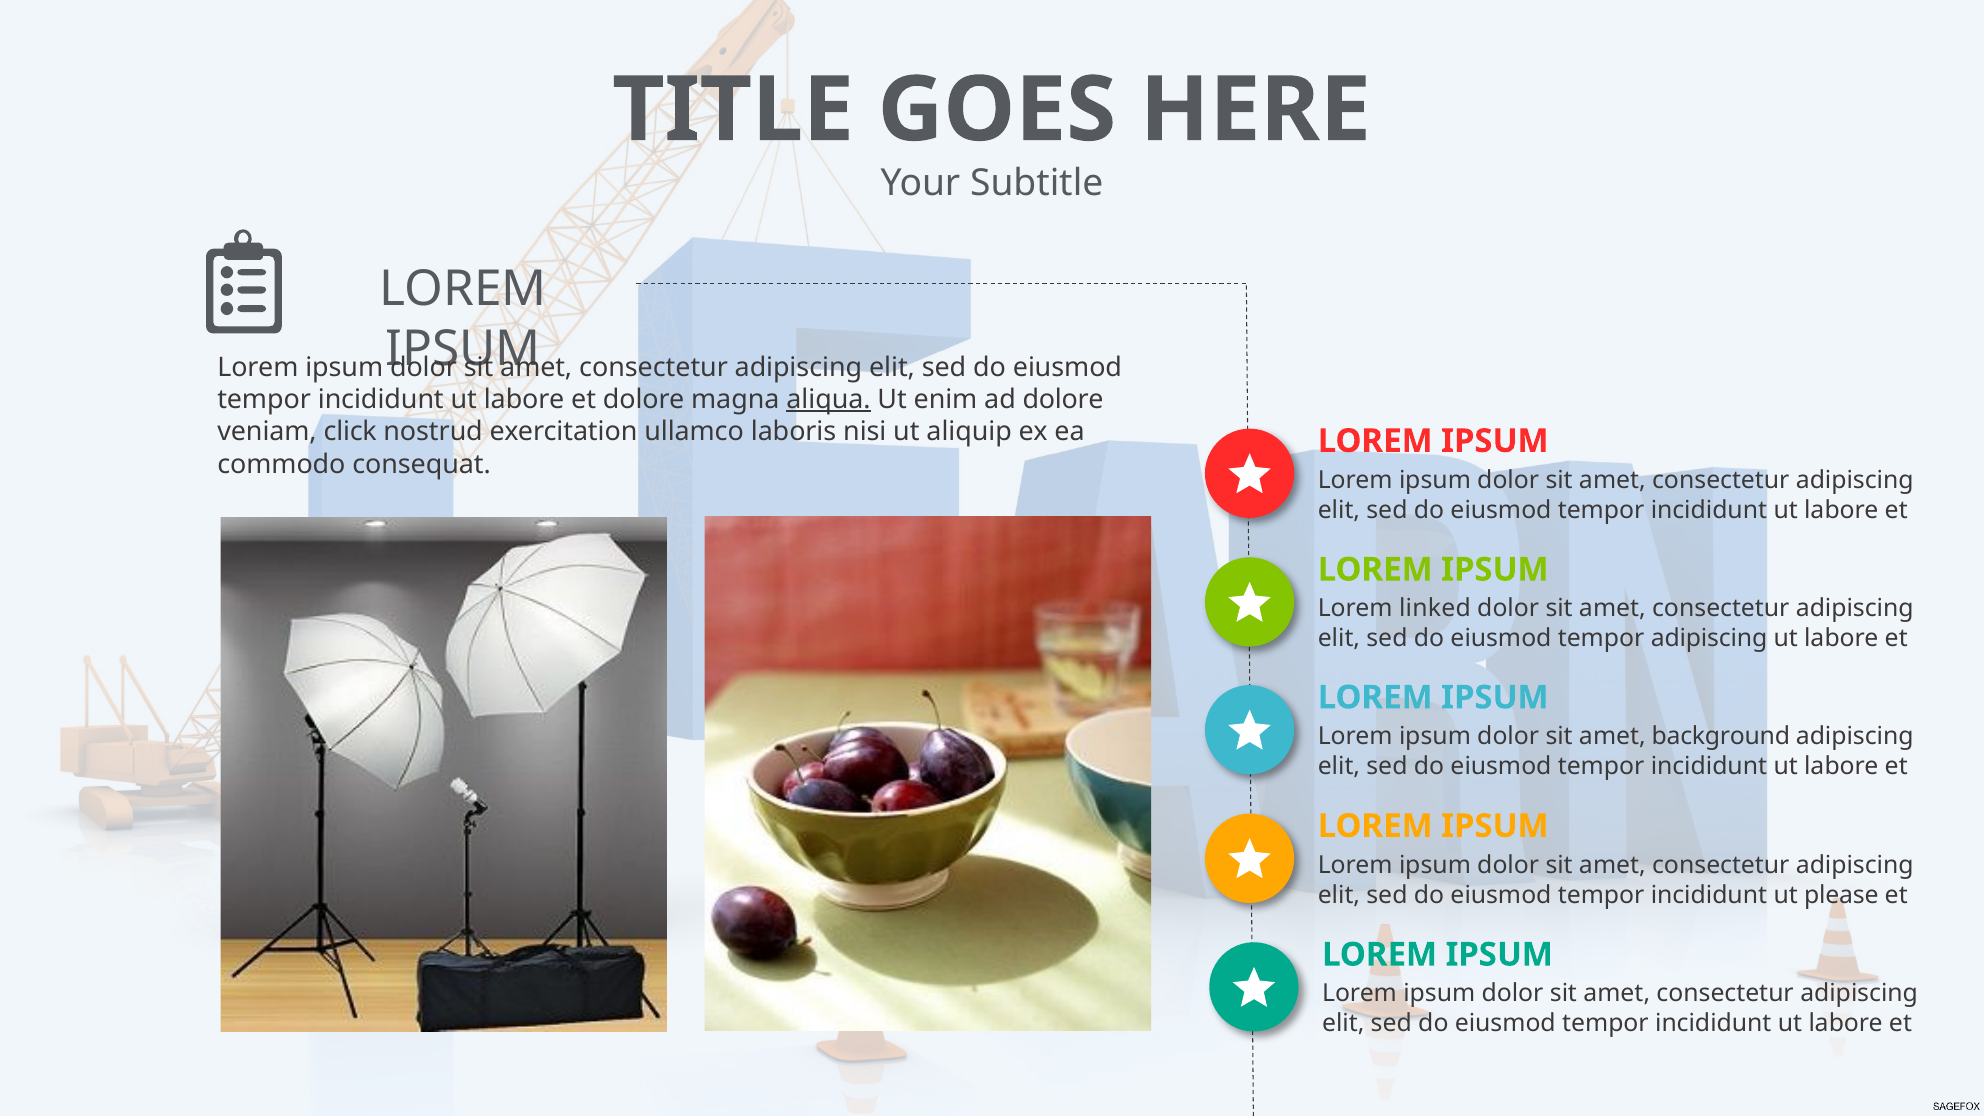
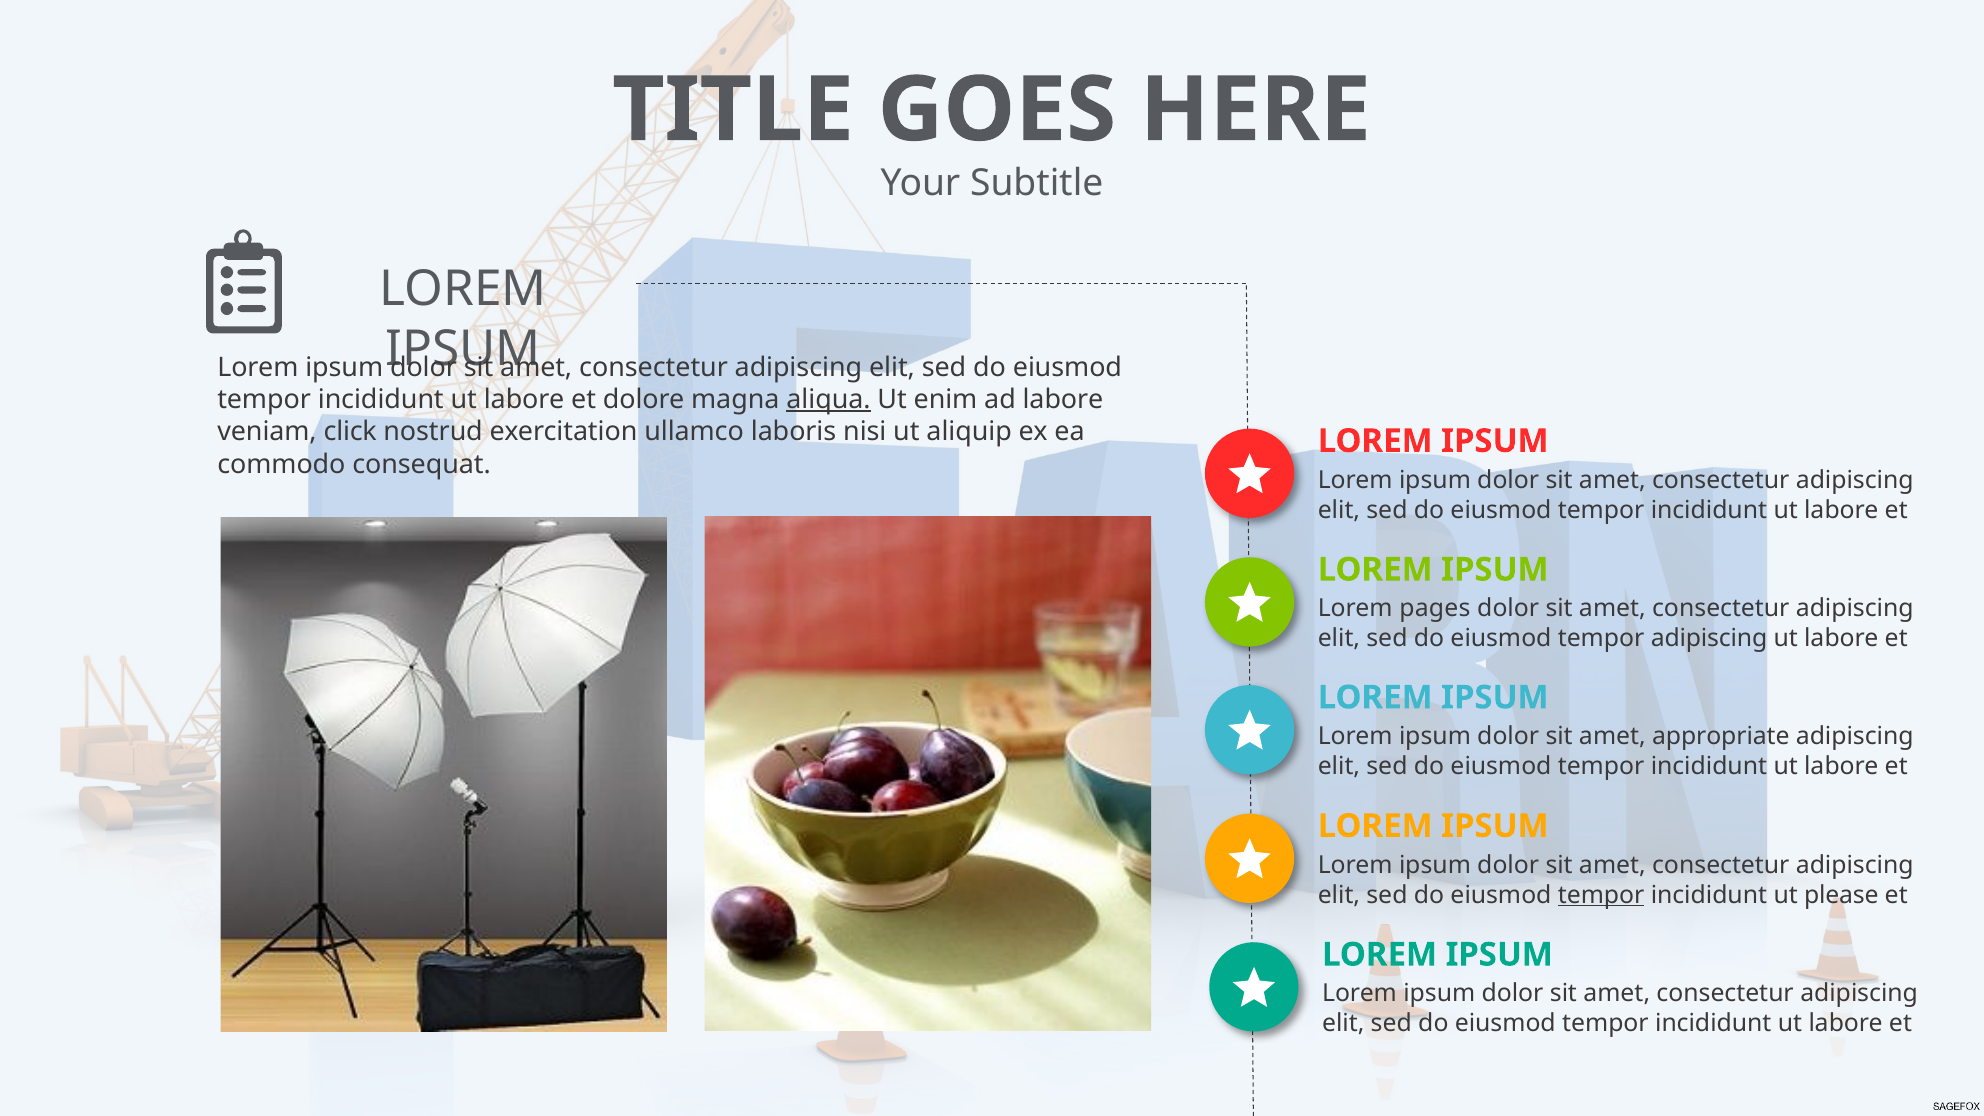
ad dolore: dolore -> labore (1063, 400)
linked: linked -> pages (1435, 609)
background: background -> appropriate (1721, 737)
tempor underline: none -> present (1601, 895)
